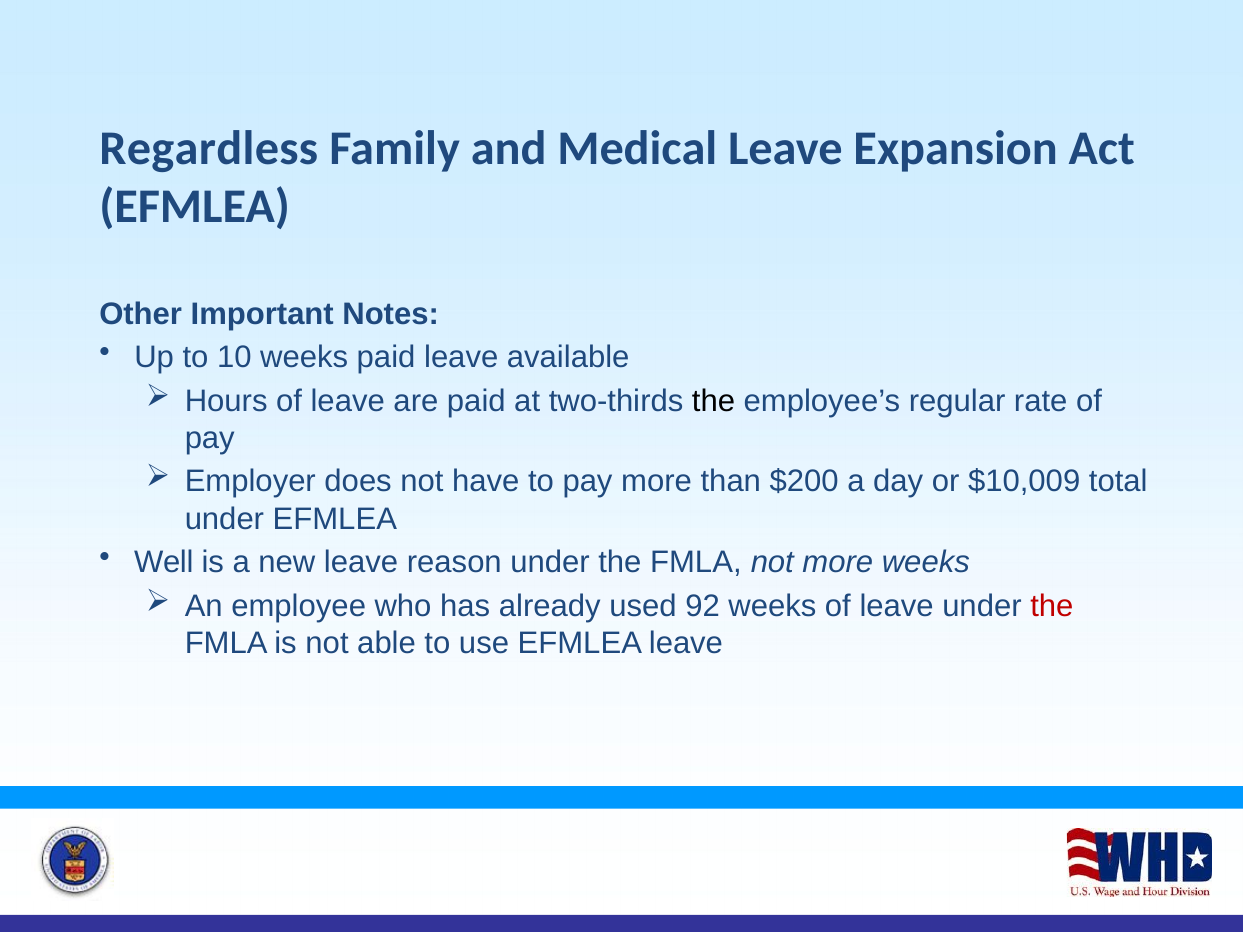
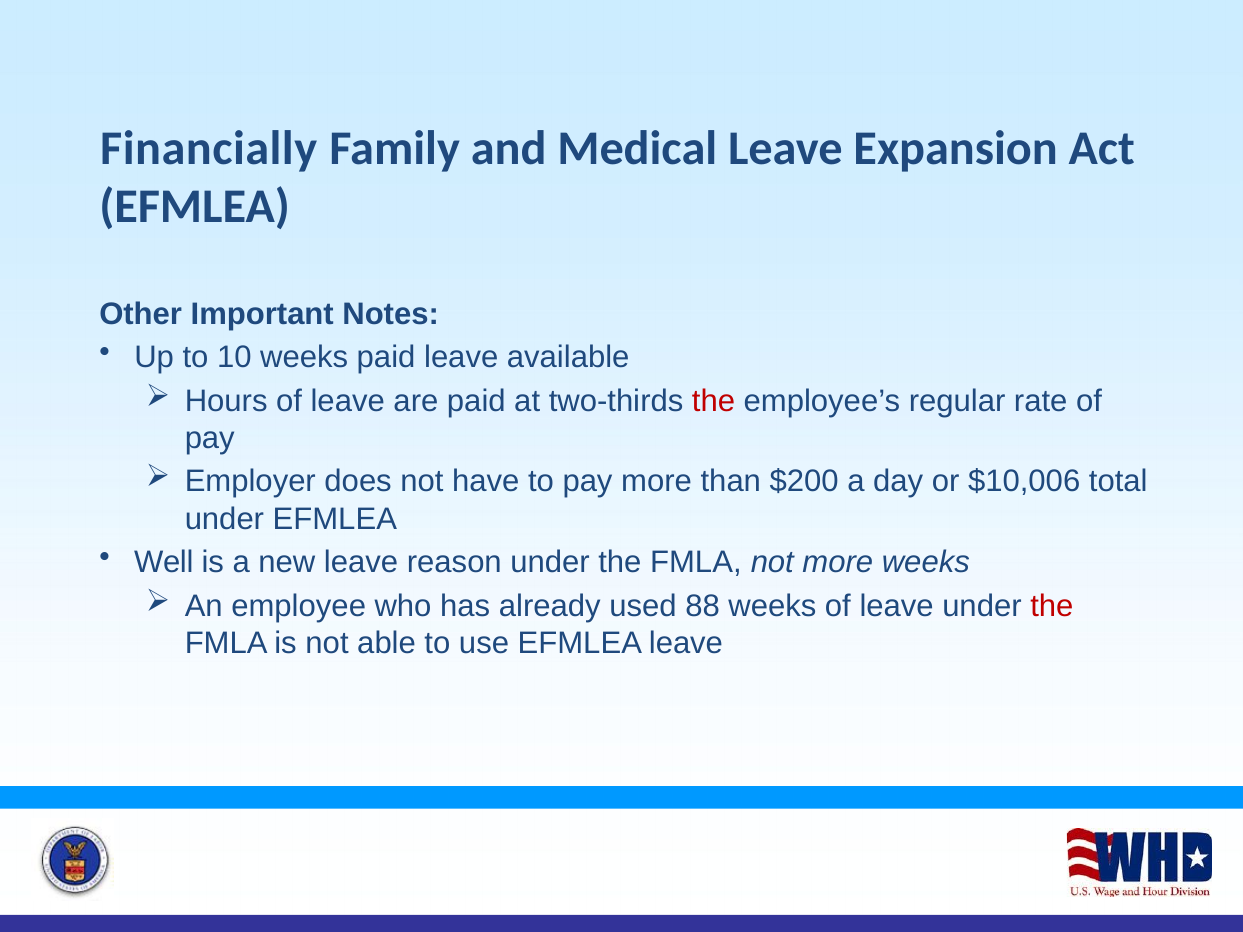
Regardless: Regardless -> Financially (209, 149)
the colour: black -> red (714, 401)
$10,009: $10,009 -> $10,006 (1024, 482)
92: 92 -> 88 (703, 606)
